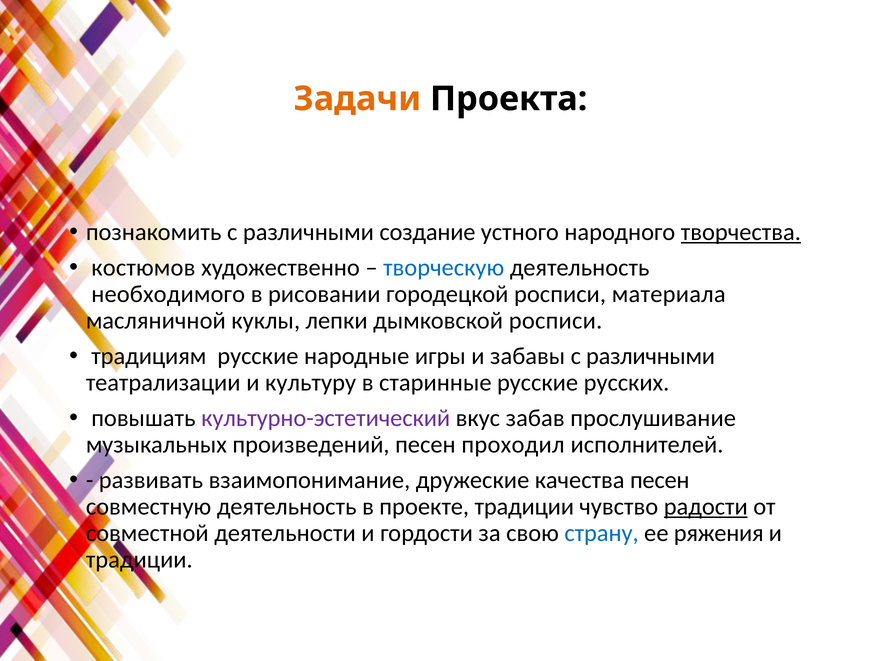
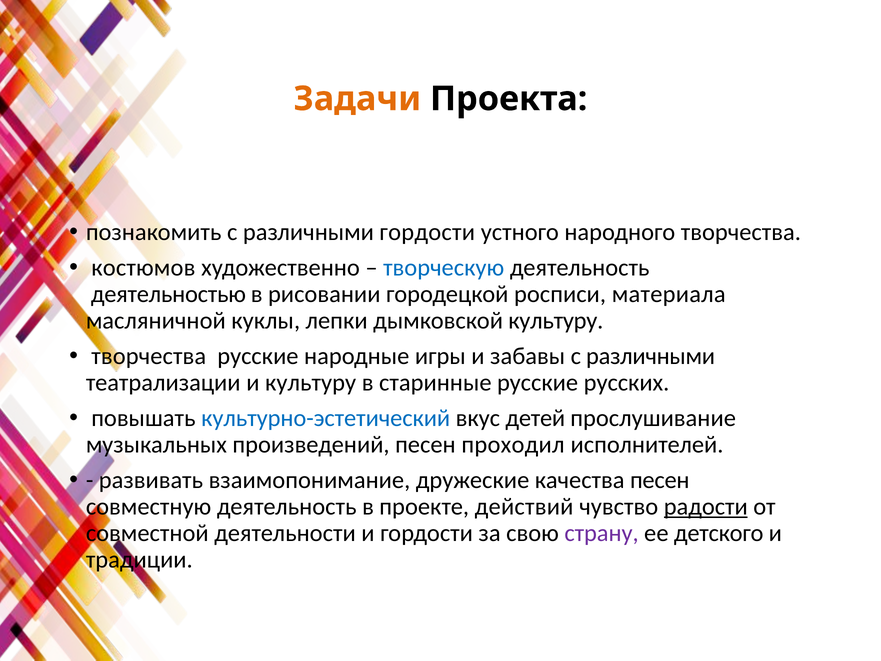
различными создание: создание -> гордости (427, 232)
творчества underline: present -> none (741, 232)
необходимого: необходимого -> деятельностью (168, 294)
дымковской росписи: росписи -> культуру (556, 320)
традициям: традициям -> творчества (149, 356)
культурно-эстетический colour: purple -> blue (326, 418)
забав: забав -> детей (535, 418)
проекте традиции: традиции -> действий (524, 507)
страну colour: blue -> purple (602, 533)
ряжения: ряжения -> детского (719, 533)
